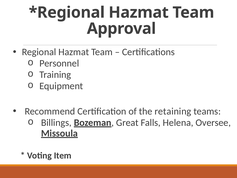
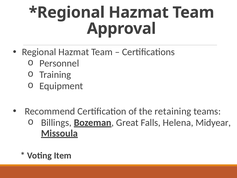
Oversee: Oversee -> Midyear (213, 122)
